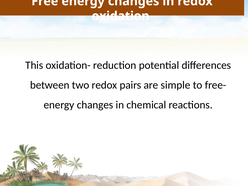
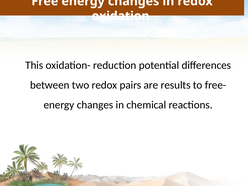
simple: simple -> results (176, 85)
